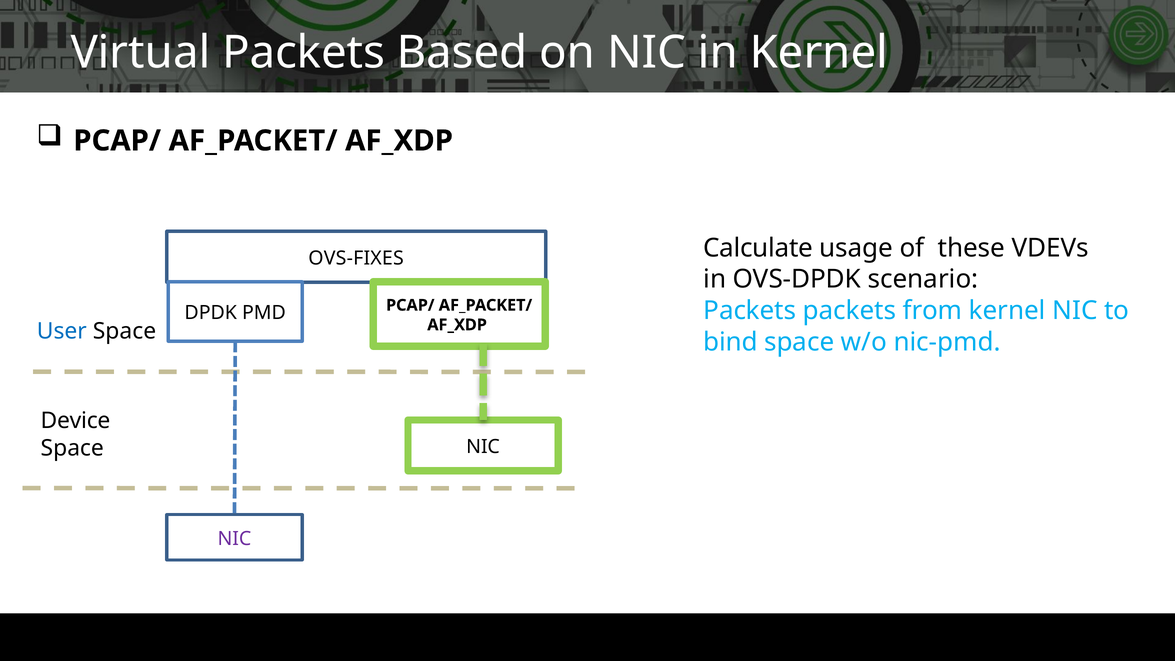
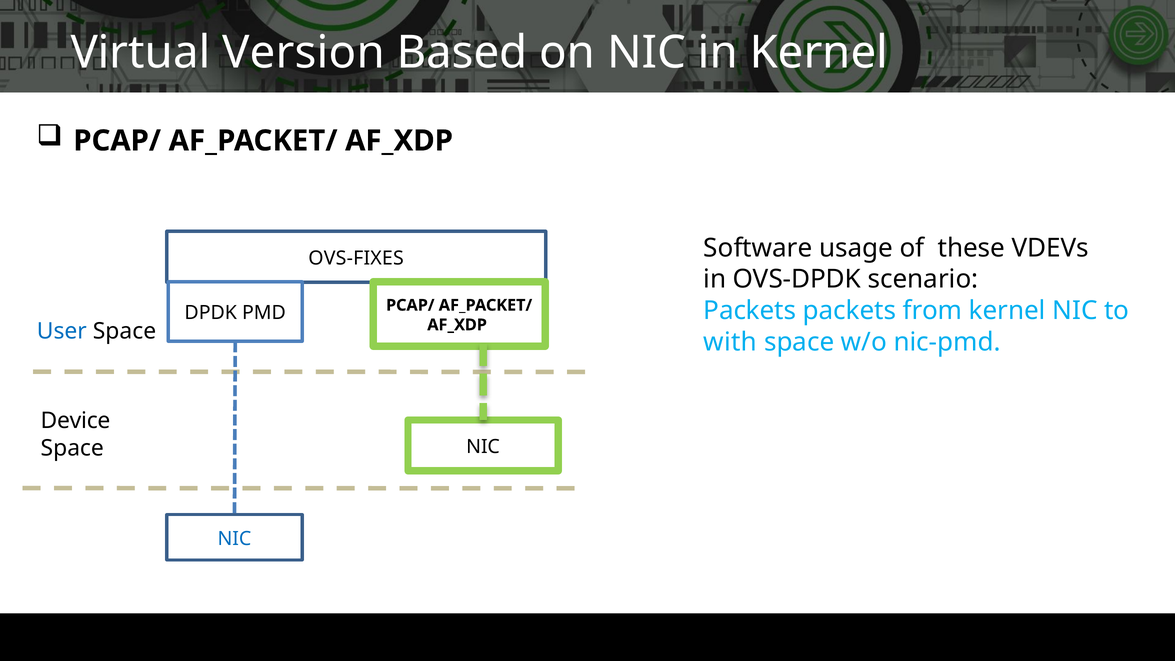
Virtual Packets: Packets -> Version (303, 53)
Calculate: Calculate -> Software (758, 248)
bind: bind -> with (730, 342)
NIC colour: purple -> blue (234, 539)
